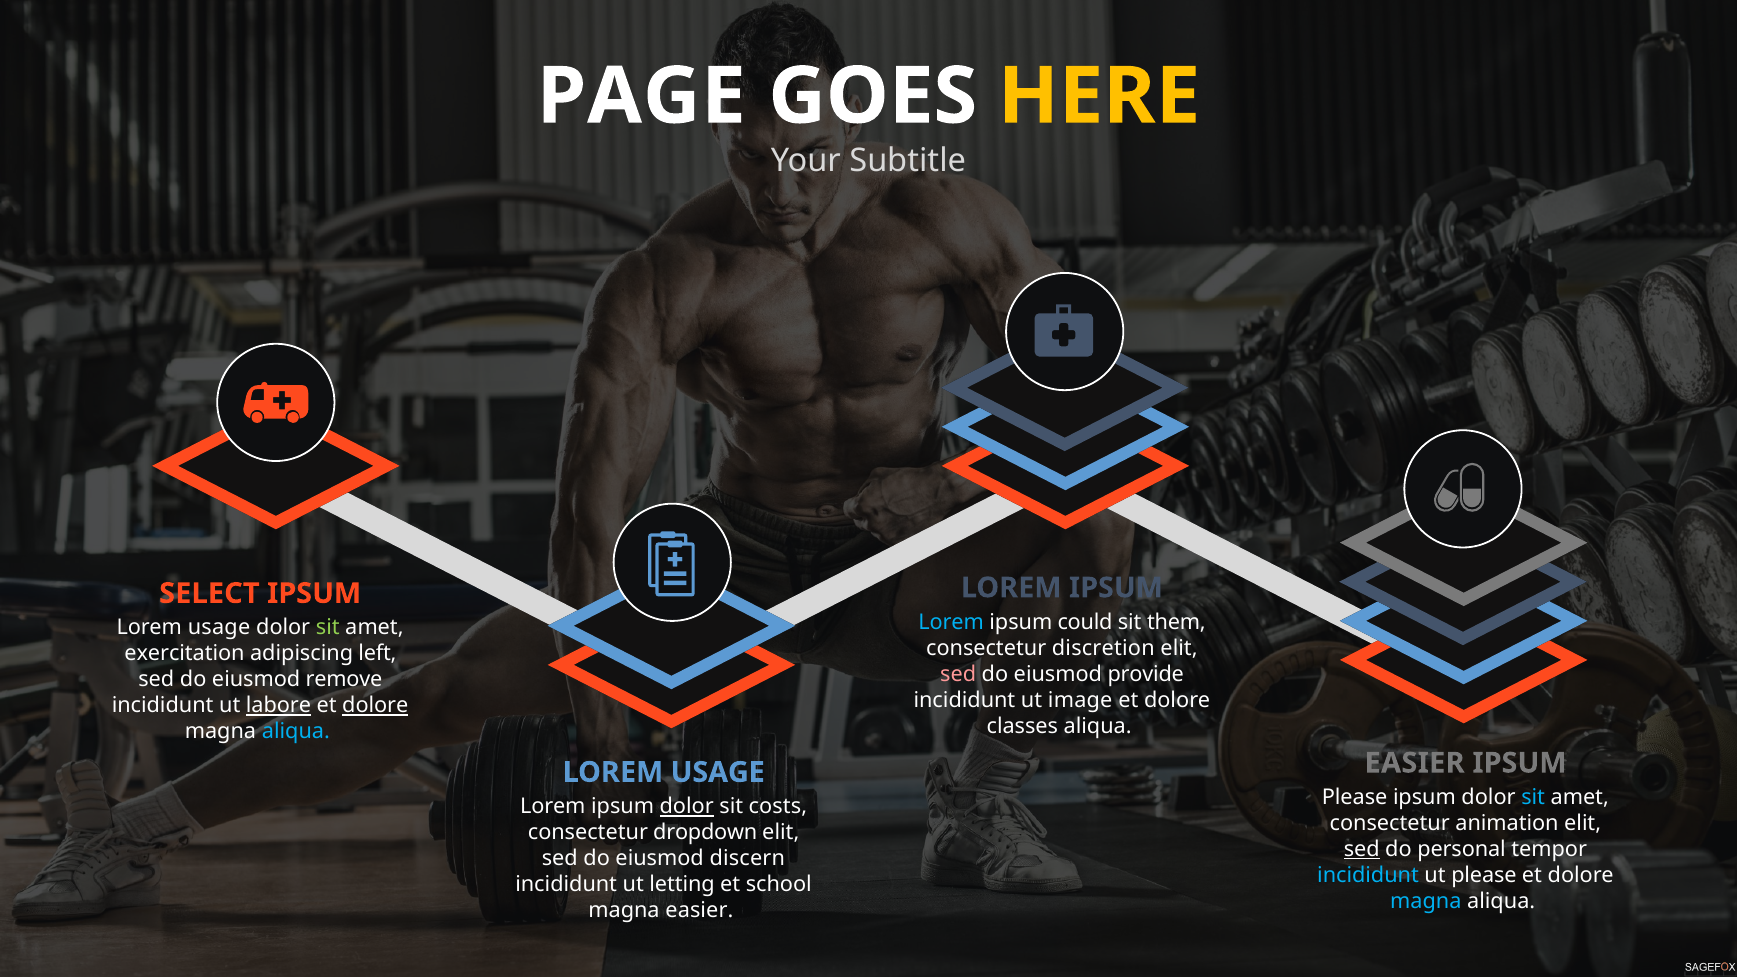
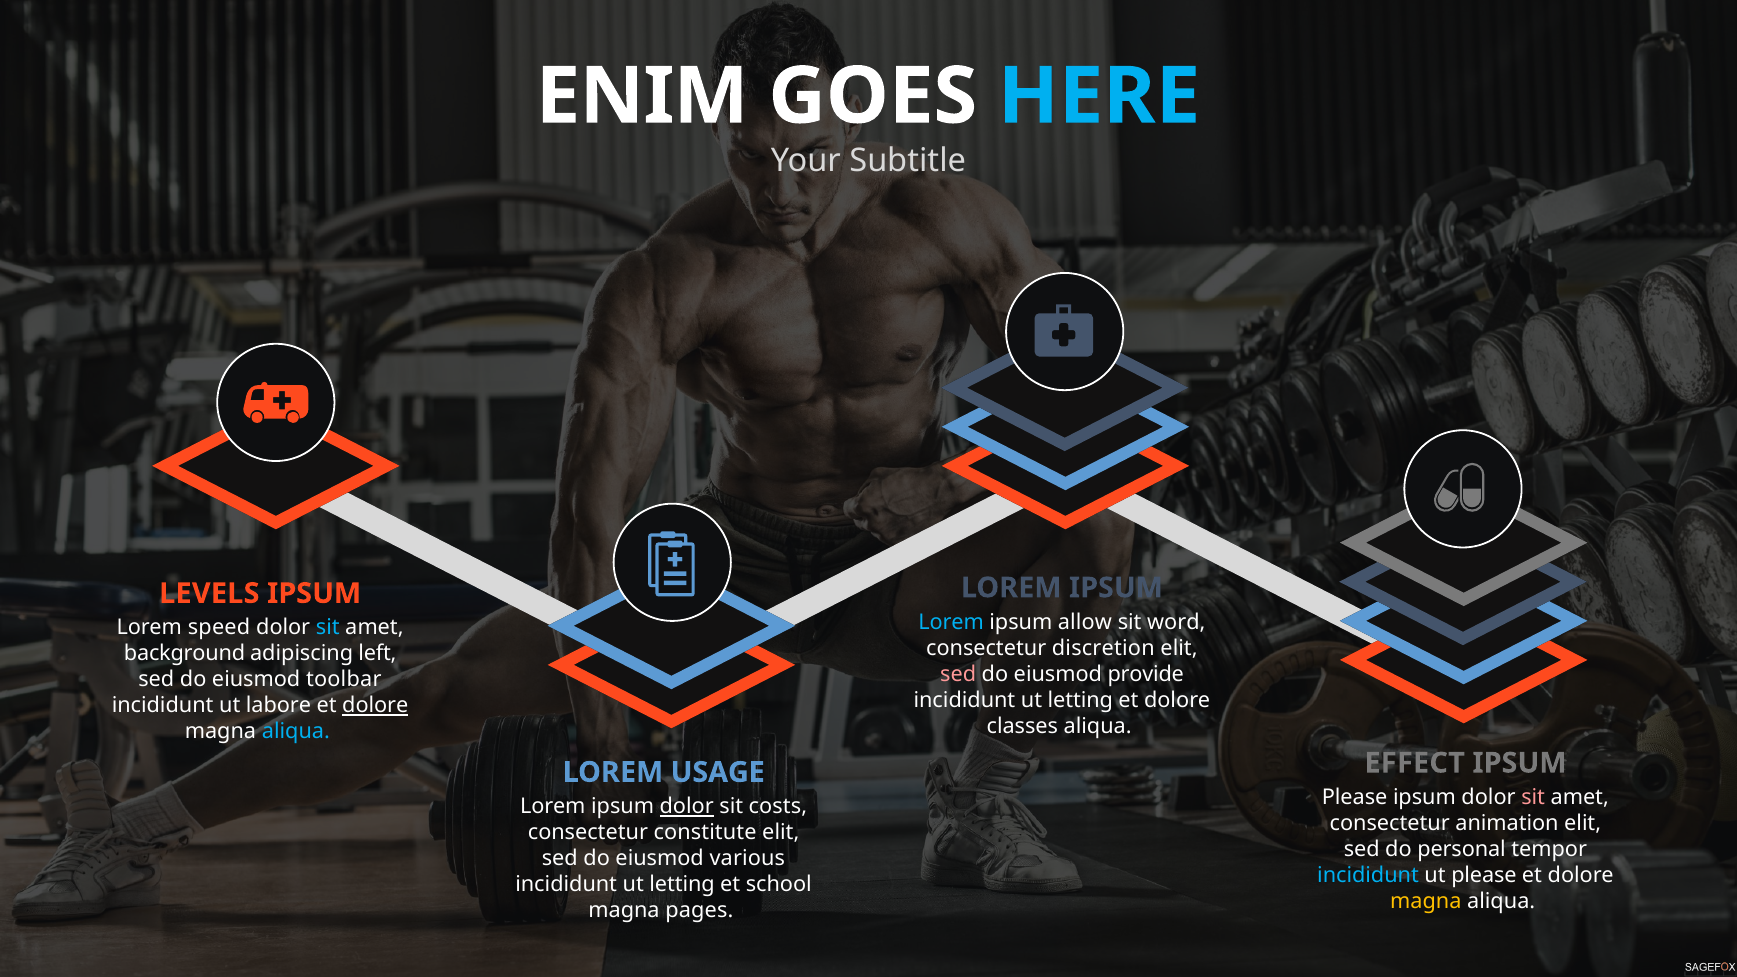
PAGE: PAGE -> ENIM (642, 96)
HERE colour: yellow -> light blue (1099, 96)
SELECT: SELECT -> LEVELS (209, 593)
could: could -> allow (1085, 622)
them: them -> word (1176, 622)
usage: usage -> speed (219, 628)
sit colour: light green -> light blue (328, 628)
exercitation: exercitation -> background (185, 654)
remove: remove -> toolbar (344, 680)
image: image -> letting (1080, 700)
labore underline: present -> none (279, 706)
EASIER: EASIER -> EFFECT (1415, 763)
sit colour: light blue -> pink (1533, 797)
dropdown: dropdown -> constitute (705, 833)
sed underline: present -> none (1362, 849)
discern: discern -> various (747, 859)
magna colour: light blue -> yellow (1426, 901)
magna easier: easier -> pages (699, 911)
